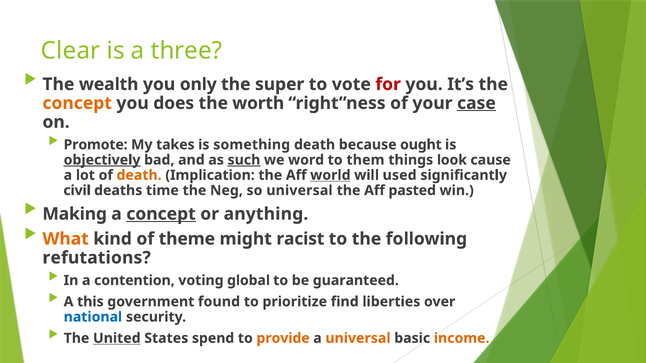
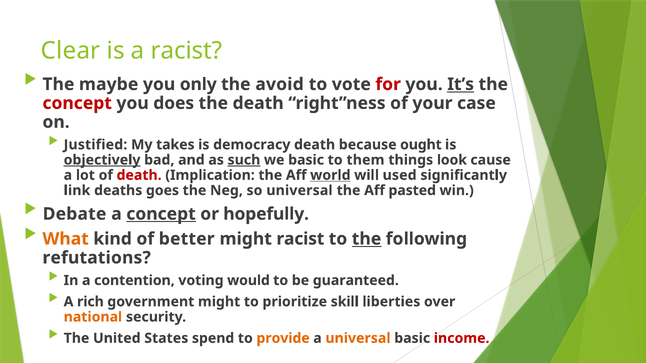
a three: three -> racist (187, 51)
wealth: wealth -> maybe (109, 84)
super: super -> avoid (280, 84)
It’s underline: none -> present (461, 84)
concept colour: orange -> red (77, 103)
the worth: worth -> death (258, 103)
case underline: present -> none (476, 103)
Promote: Promote -> Justified (95, 145)
something: something -> democracy (252, 145)
we word: word -> basic (306, 160)
death colour: orange -> red (139, 175)
civil: civil -> link (77, 191)
time: time -> goes (162, 191)
Making: Making -> Debate (74, 214)
anything: anything -> hopefully (266, 214)
theme: theme -> better (187, 239)
the underline: none -> present (367, 239)
global: global -> would (248, 281)
this: this -> rich (90, 302)
government found: found -> might (219, 302)
find: find -> skill (345, 302)
national colour: blue -> orange (93, 317)
United underline: present -> none (117, 339)
income colour: orange -> red (462, 339)
